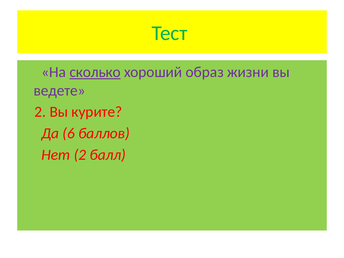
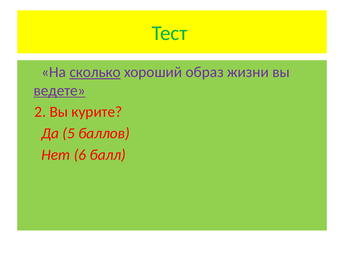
ведете underline: none -> present (60, 91)
6: 6 -> 5 (69, 133)
Нет 2: 2 -> 6 (80, 155)
